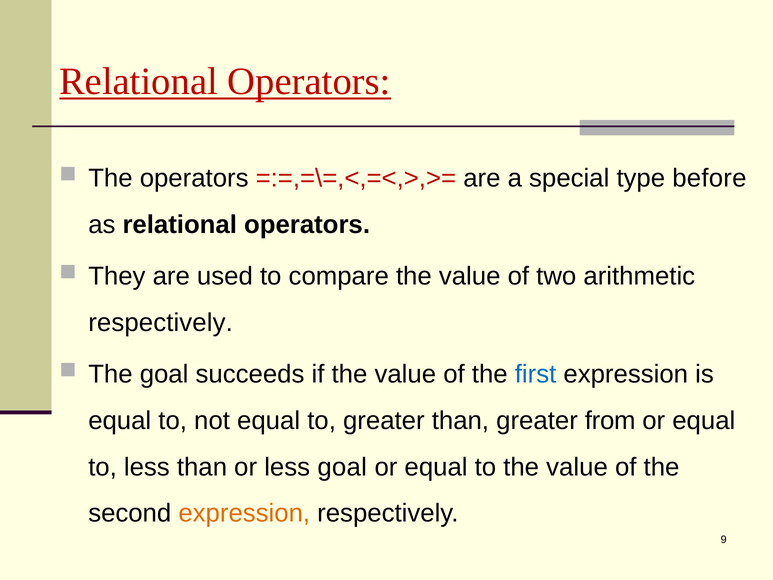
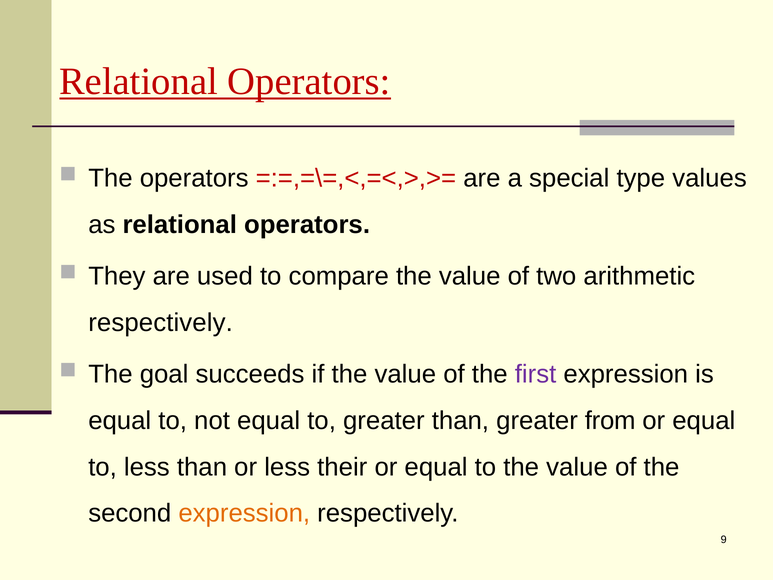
before: before -> values (710, 178)
first colour: blue -> purple (536, 374)
less goal: goal -> their (342, 467)
